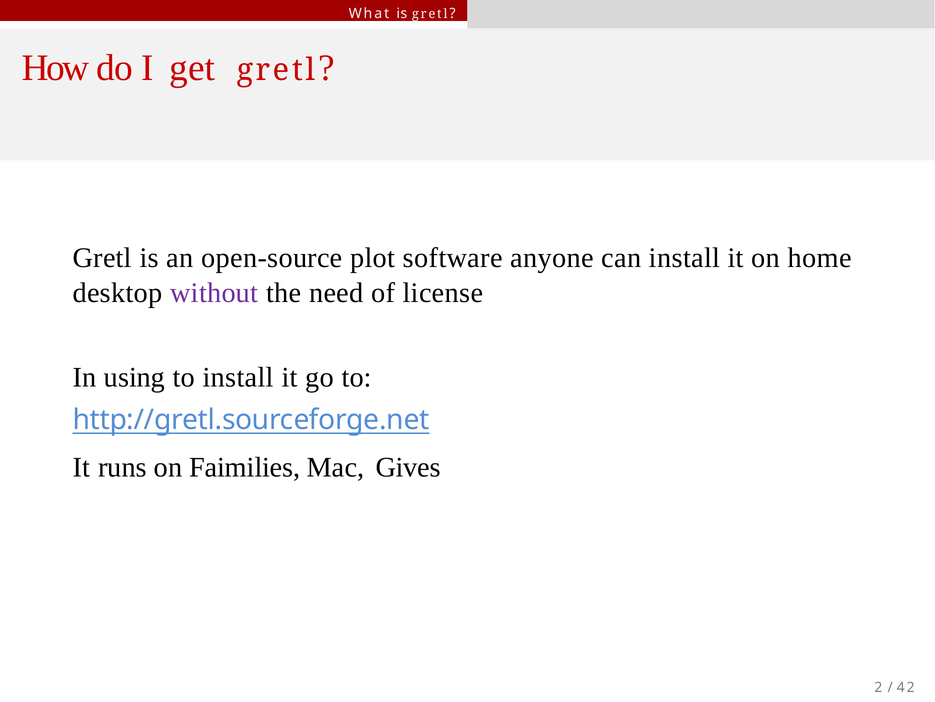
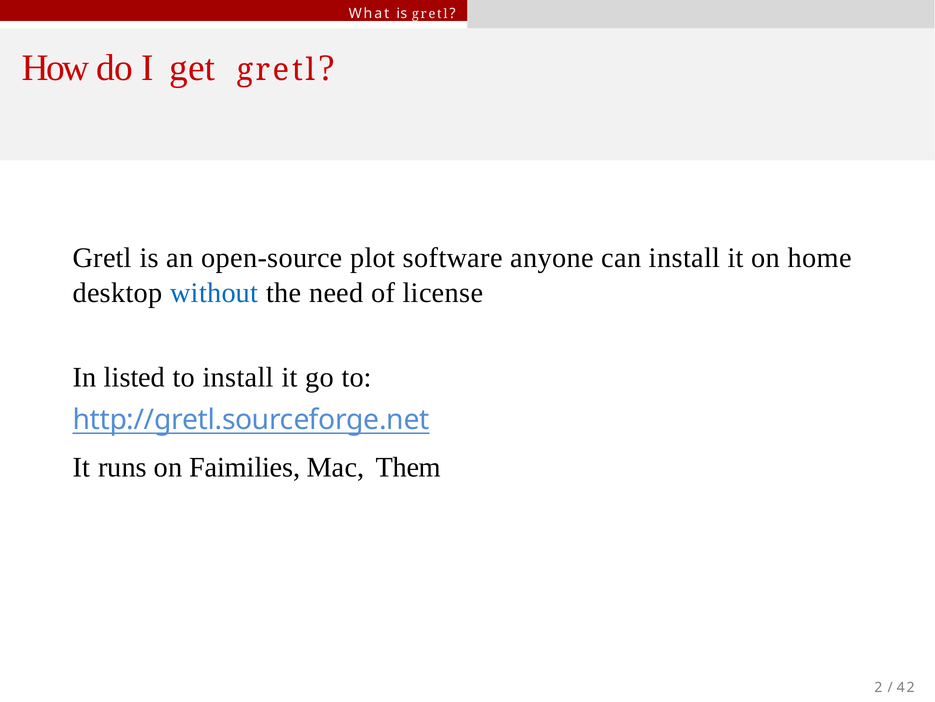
without colour: purple -> blue (214, 293)
using: using -> listed (135, 378)
Gives: Gives -> Them (408, 467)
